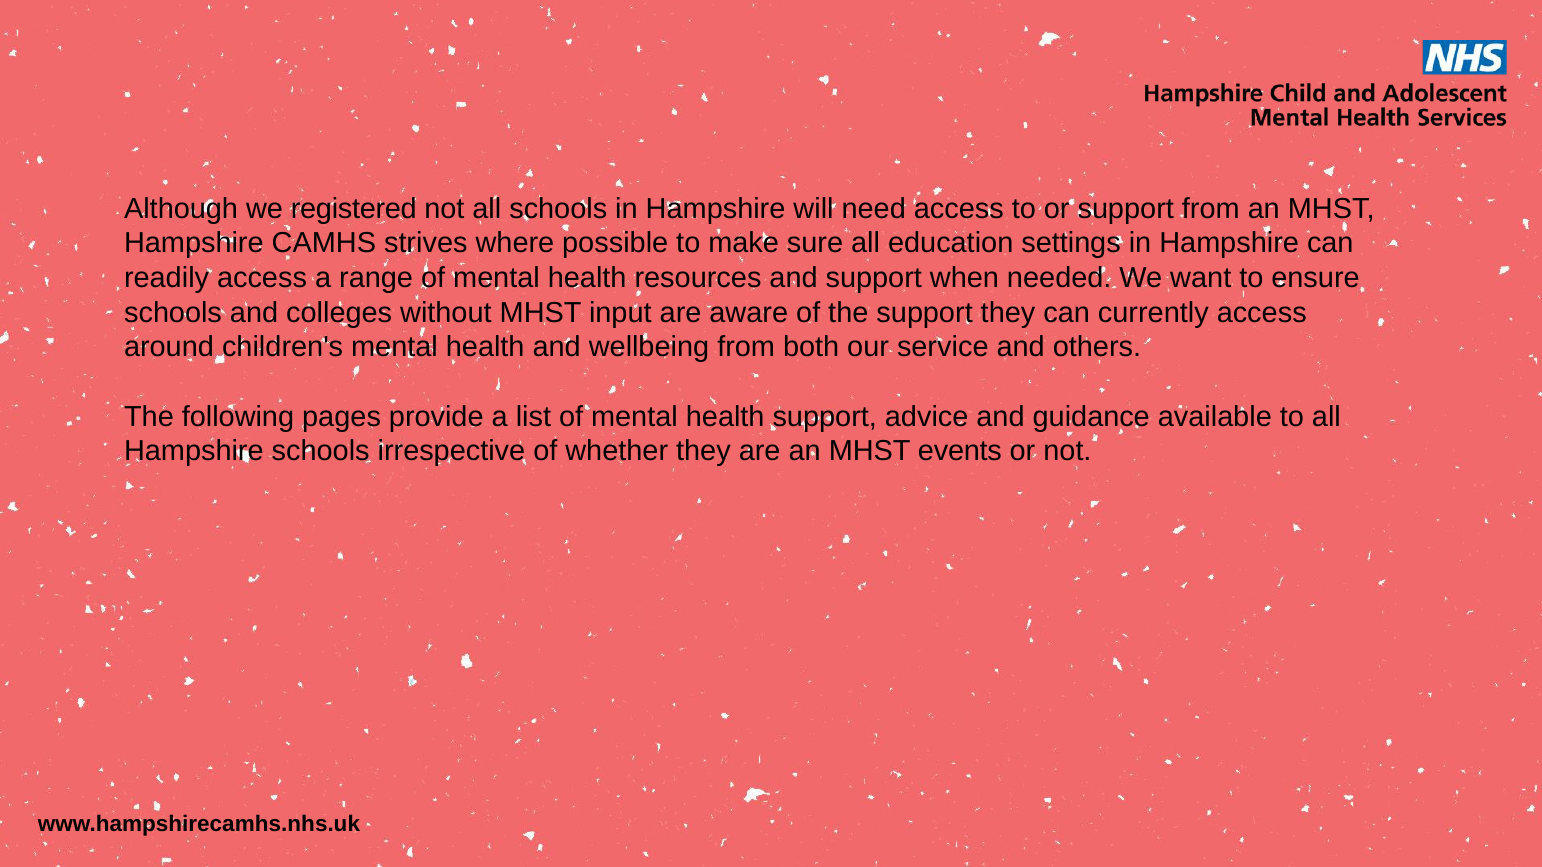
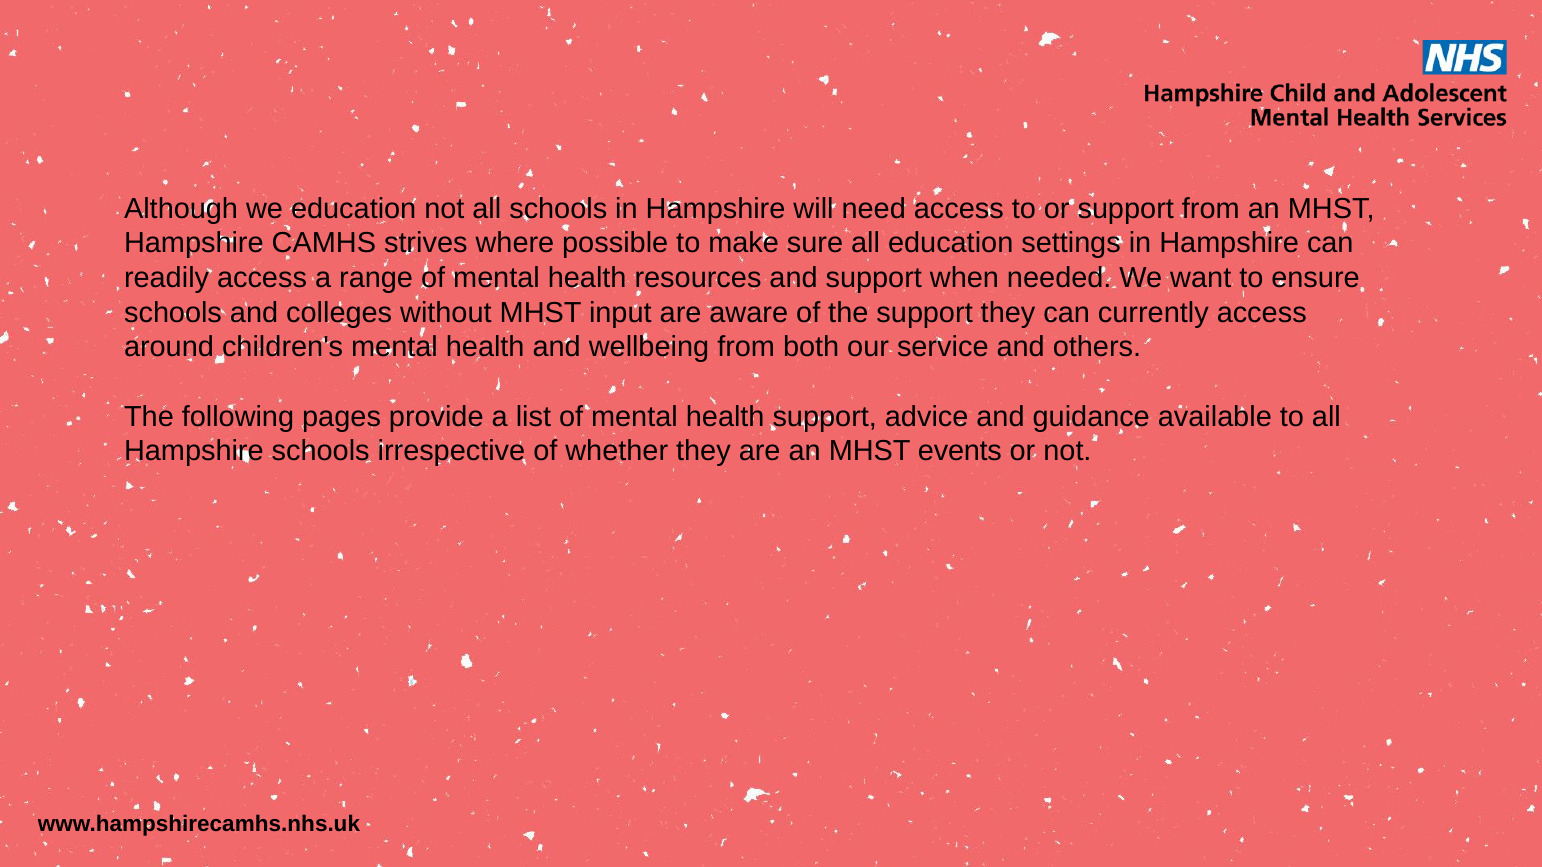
we registered: registered -> education (354, 209)
